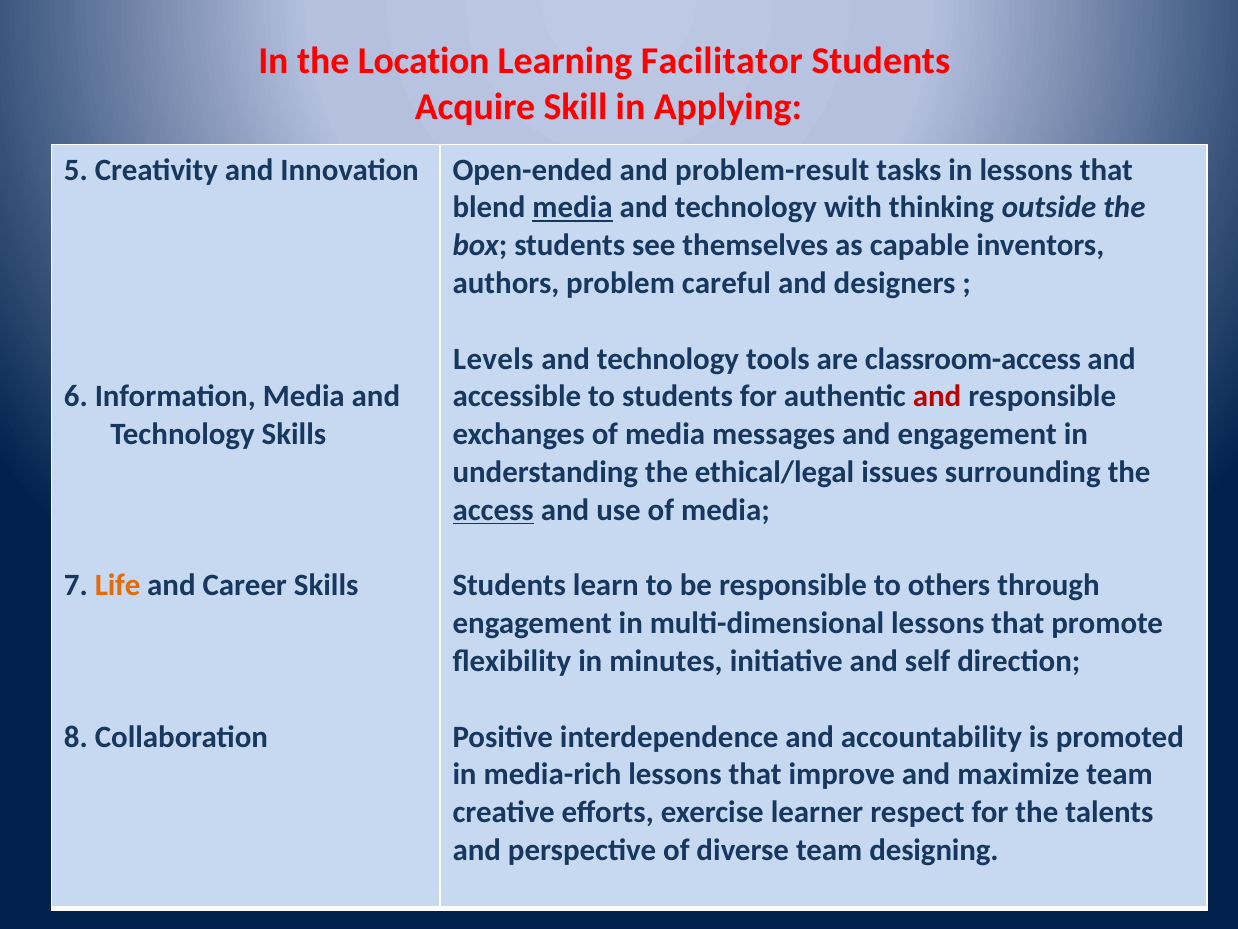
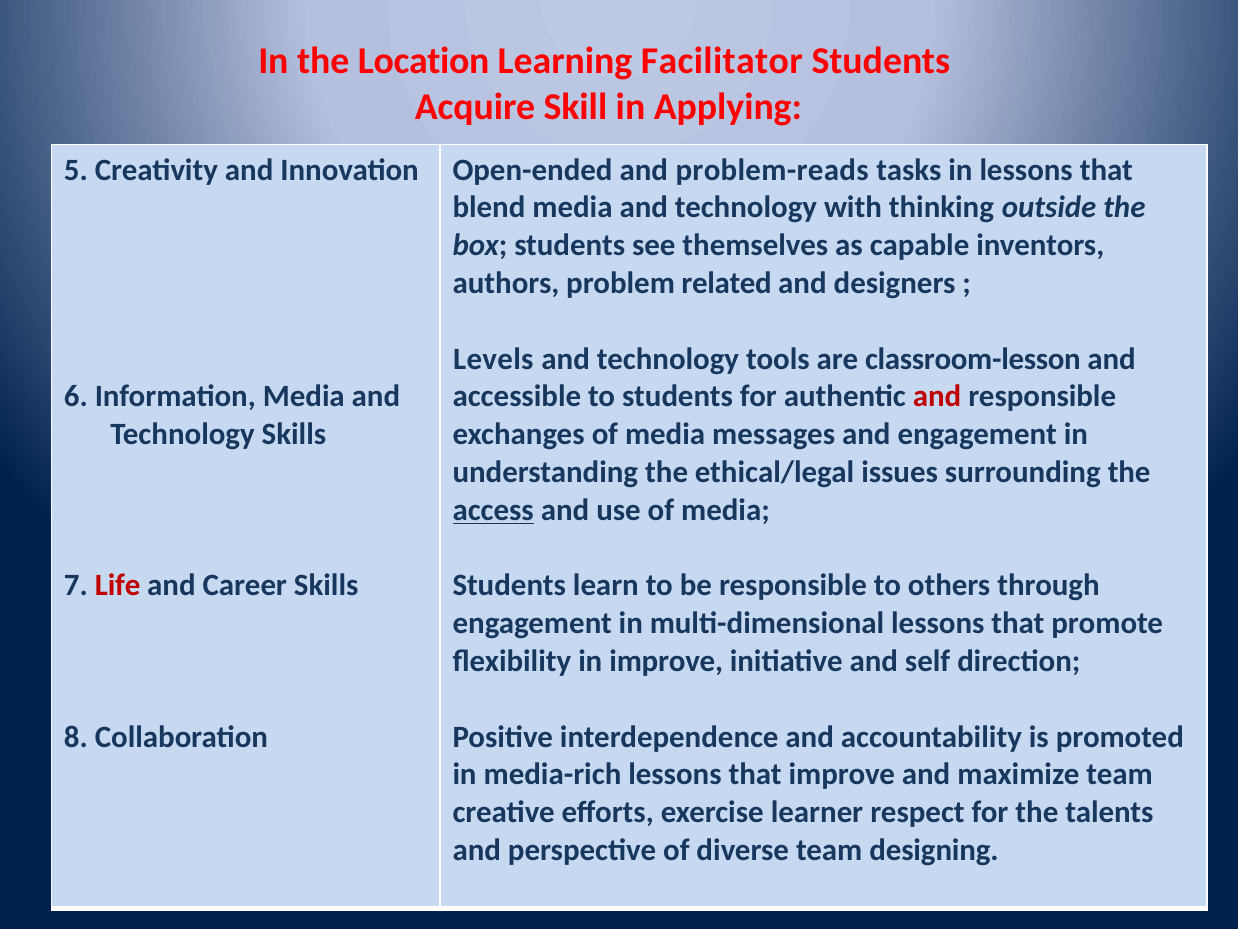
problem-result: problem-result -> problem-reads (772, 170)
media underline: present -> none (572, 208)
careful: careful -> related (727, 283)
classroom-access: classroom-access -> classroom-lesson (973, 359)
Life colour: orange -> red (118, 585)
in minutes: minutes -> improve (666, 661)
